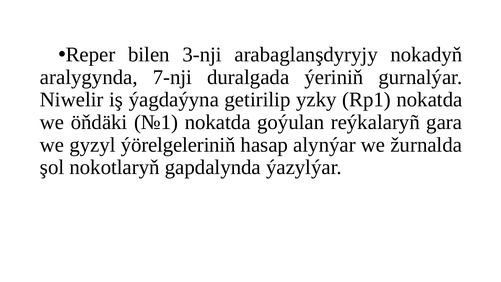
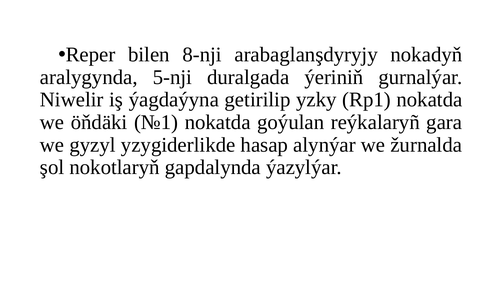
3-nji: 3-nji -> 8-nji (202, 55)
7-nji: 7-nji -> 5-nji (172, 77)
ýörelgeleriniň: ýörelgeleriniň -> yzygiderlikde (178, 145)
